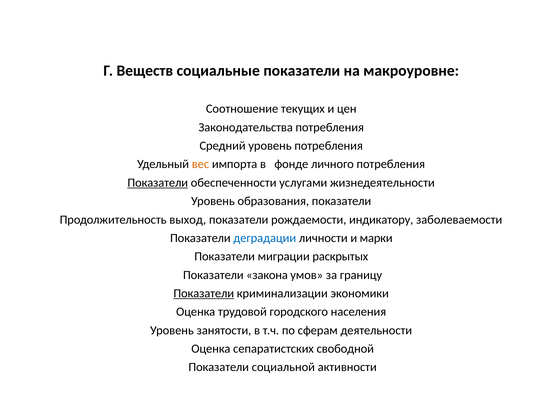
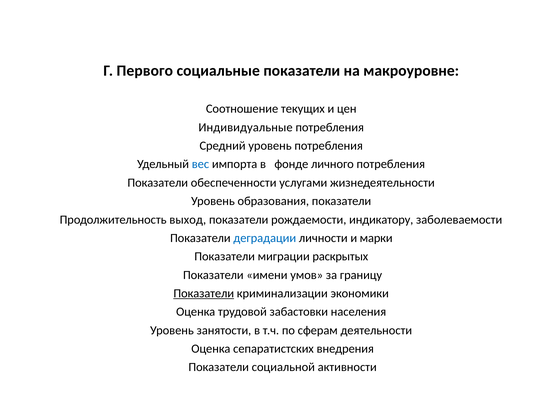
Веществ: Веществ -> Первого (145, 71)
Законодательства: Законодательства -> Индивидуальные (246, 127)
вес colour: orange -> blue (200, 164)
Показатели underline: present -> none (158, 183)
закона: закона -> имени (267, 275)
городского: городского -> забастовки (299, 312)
свободной: свободной -> внедрения (345, 349)
